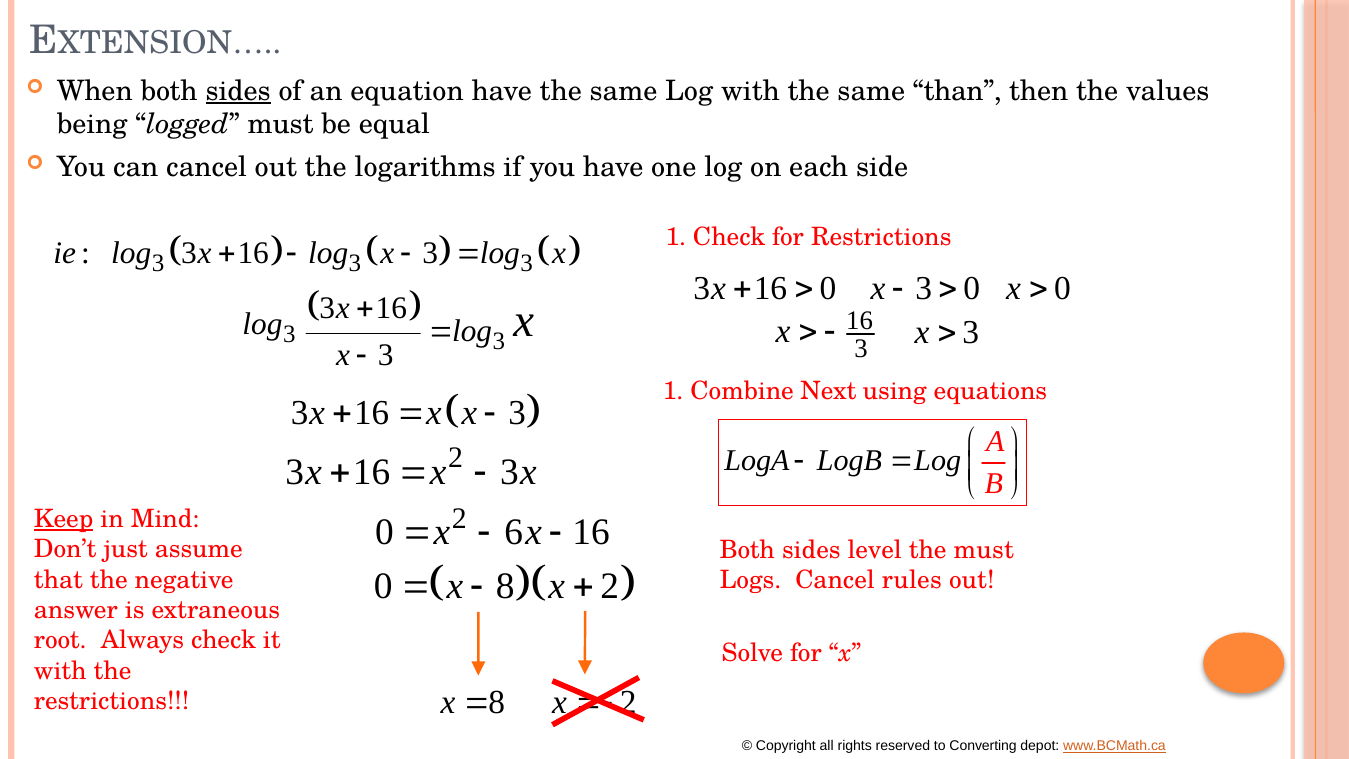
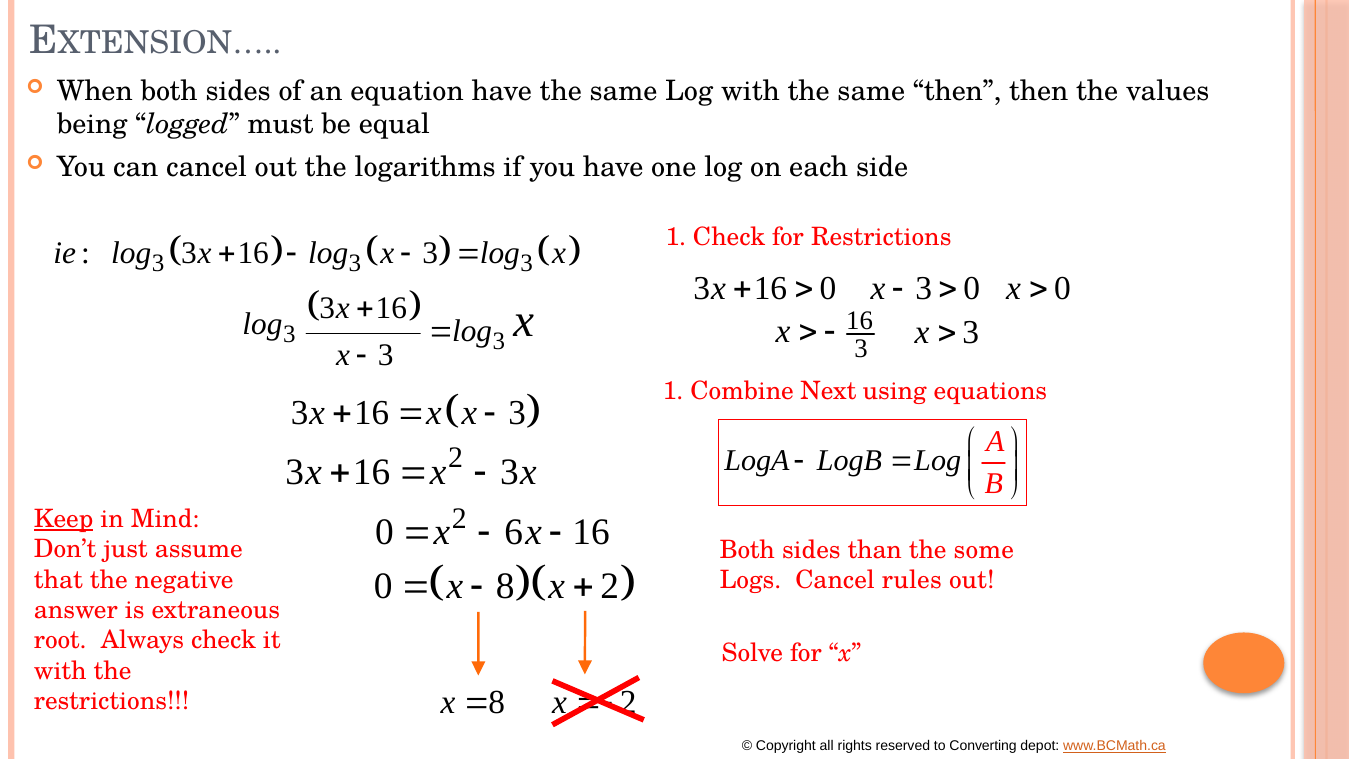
sides underline: present -> none (238, 91)
same than: than -> then (957, 91)
level: level -> than (875, 550)
the must: must -> some (984, 550)
